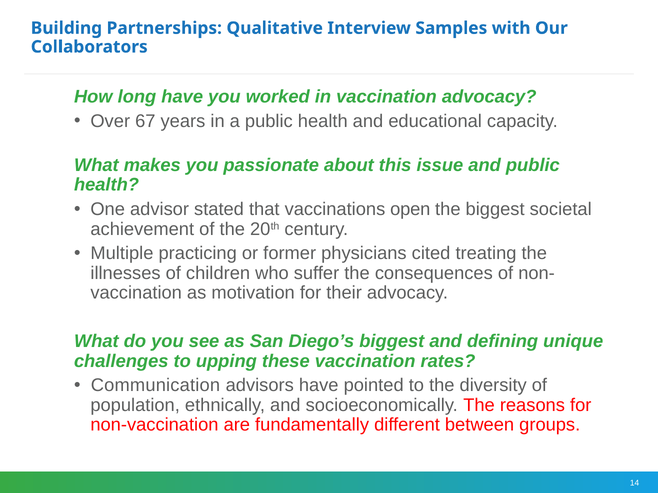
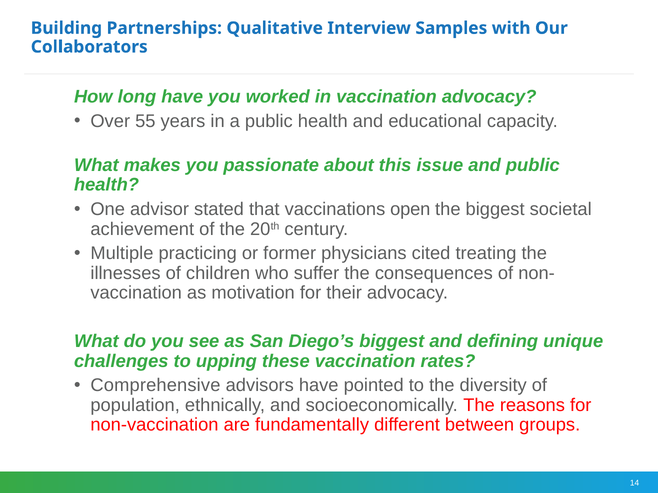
67: 67 -> 55 (145, 121)
Communication: Communication -> Comprehensive (155, 386)
